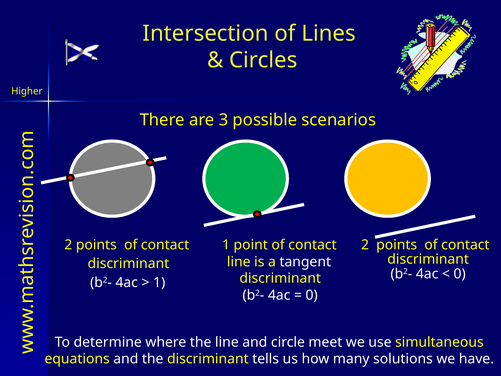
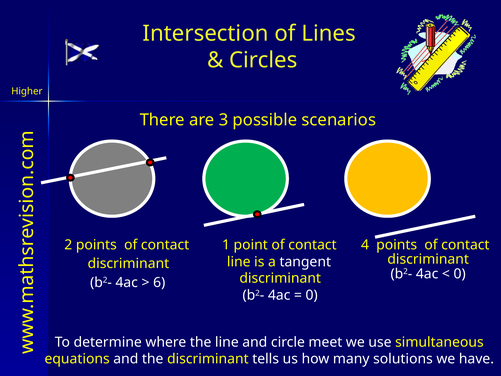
contact 2: 2 -> 4 (365, 245)
1: 1 -> 6 (159, 282)
